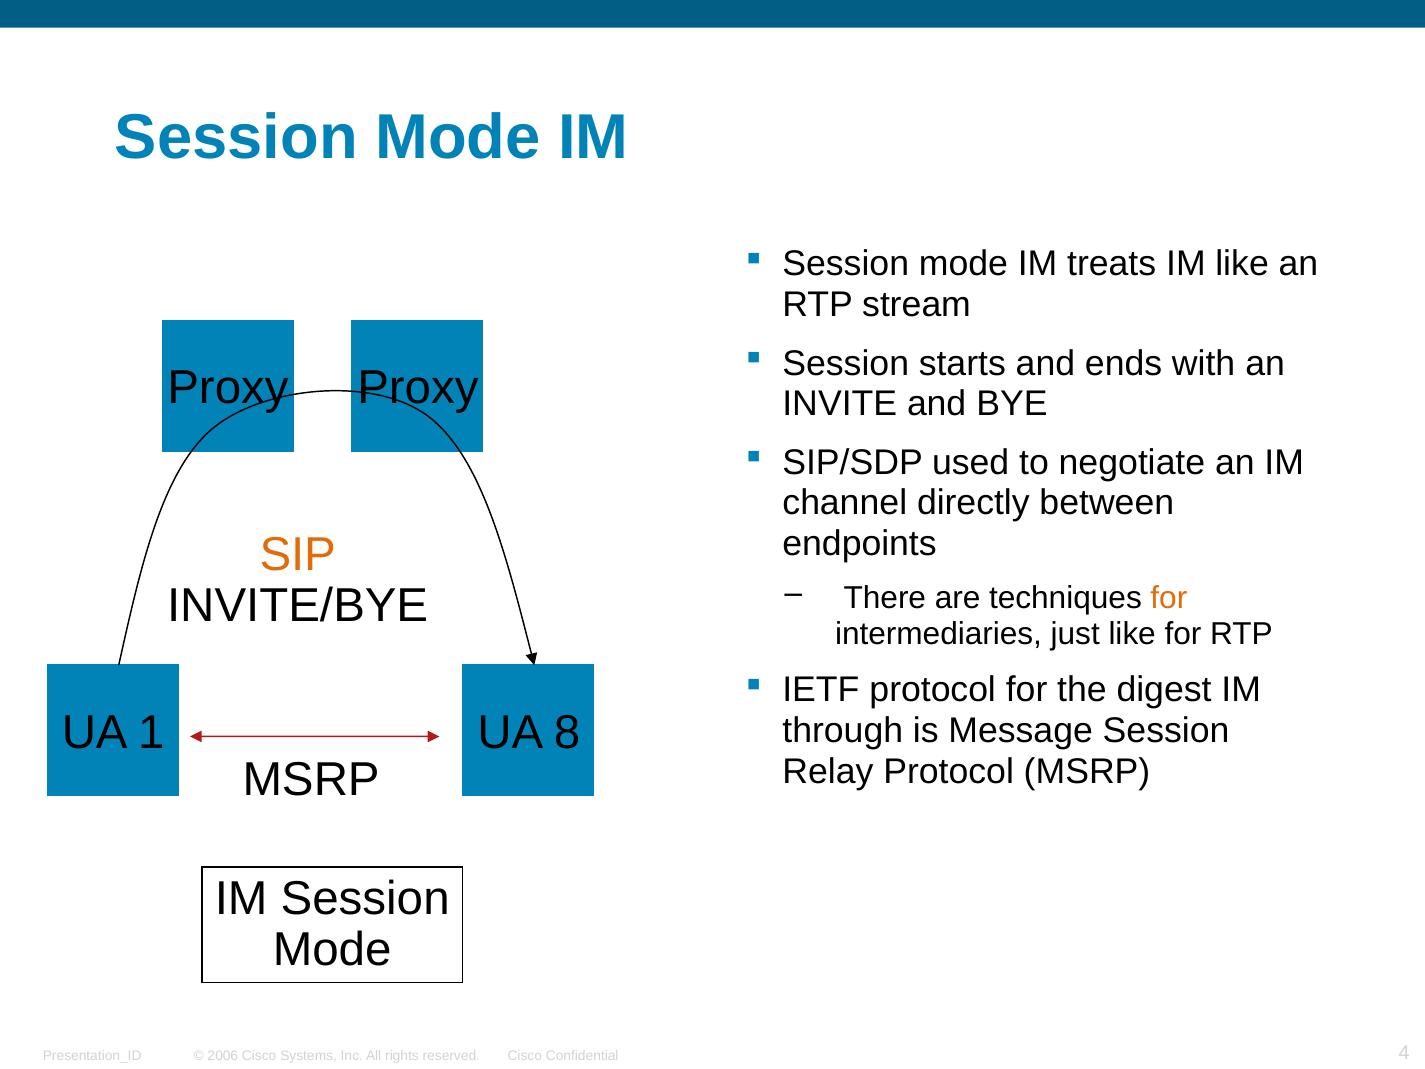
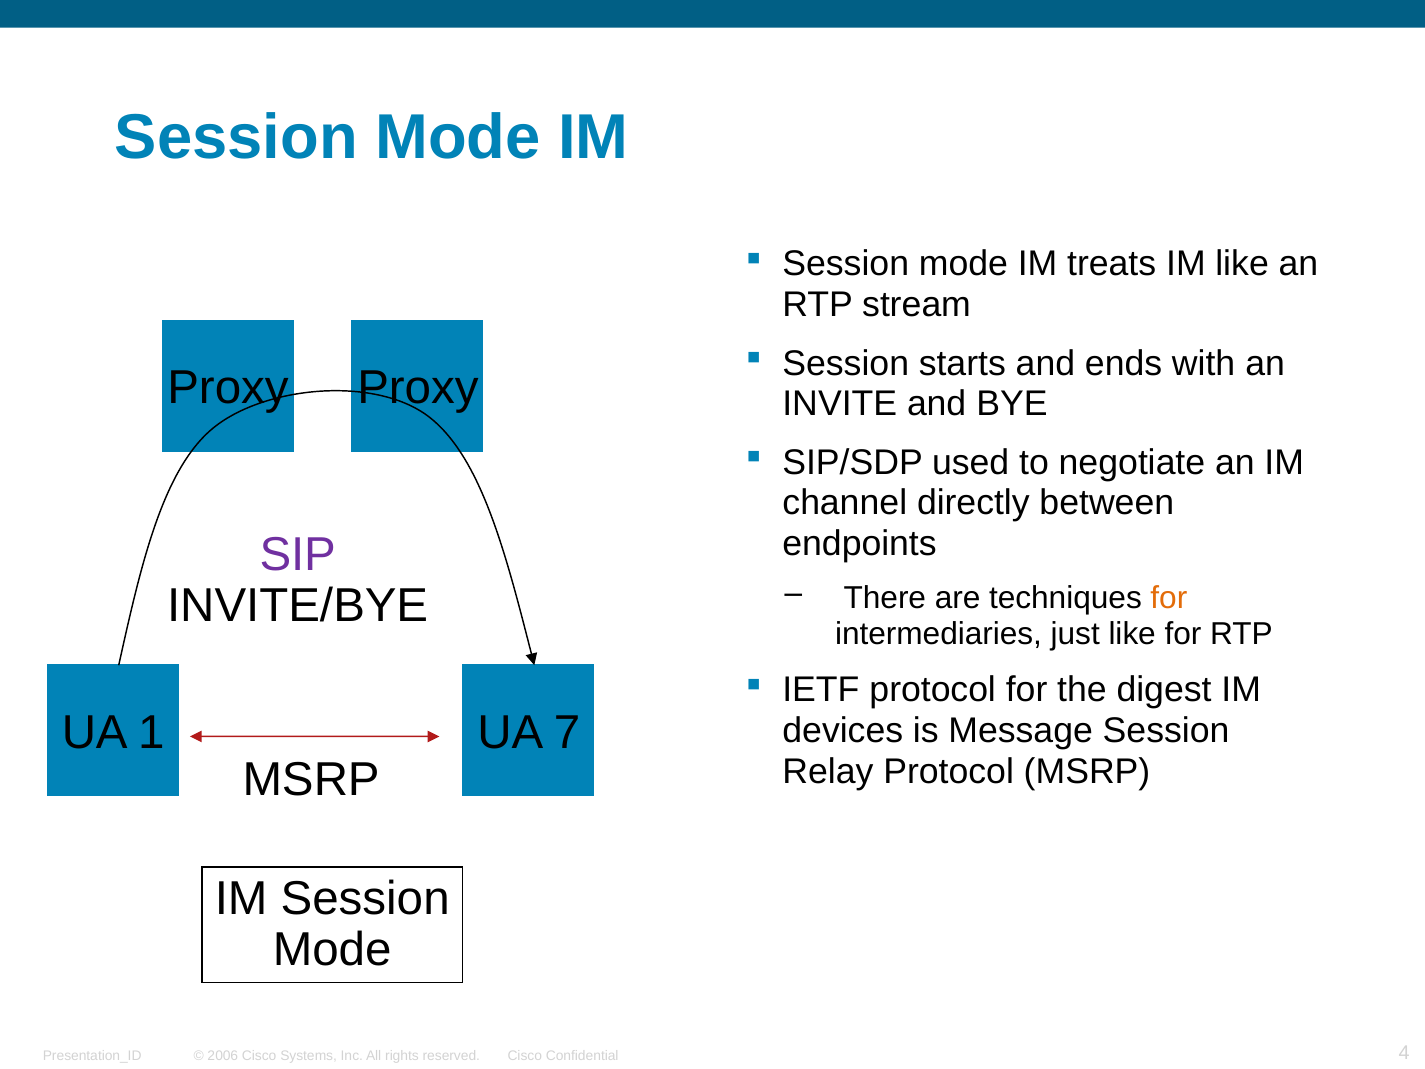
SIP colour: orange -> purple (298, 554)
8: 8 -> 7 (567, 732)
through: through -> devices (843, 731)
